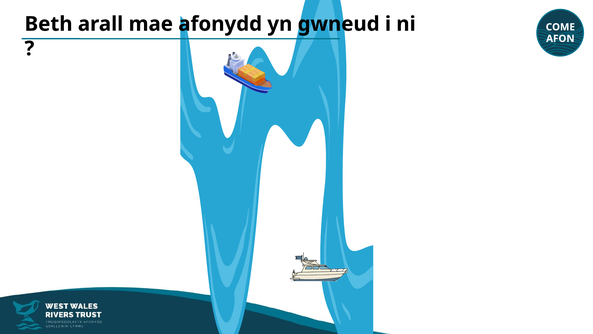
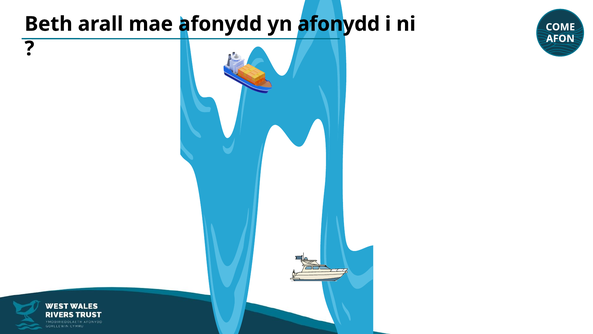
yn gwneud: gwneud -> afonydd (339, 24)
